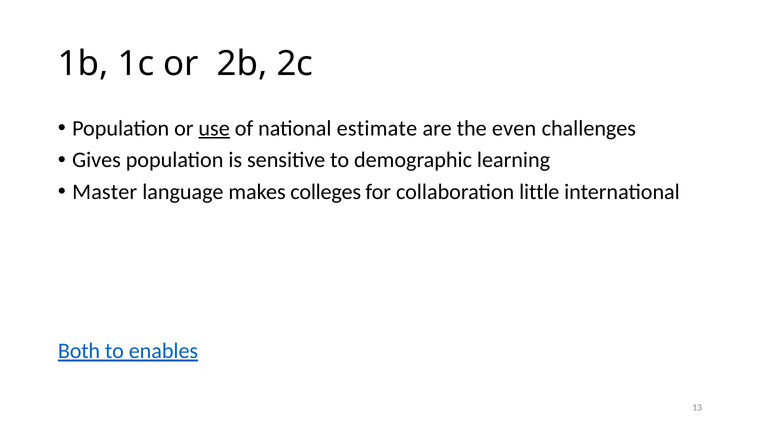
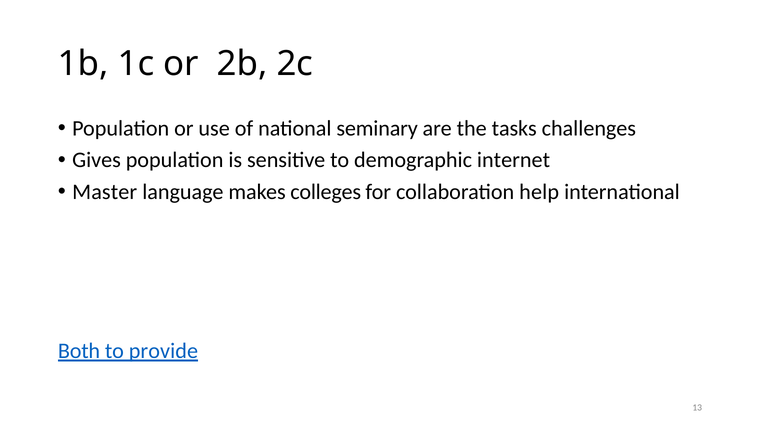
use underline: present -> none (214, 128)
estimate: estimate -> seminary (377, 128)
even: even -> tasks (514, 128)
learning: learning -> internet (514, 160)
little: little -> help (539, 192)
enables: enables -> provide (163, 351)
